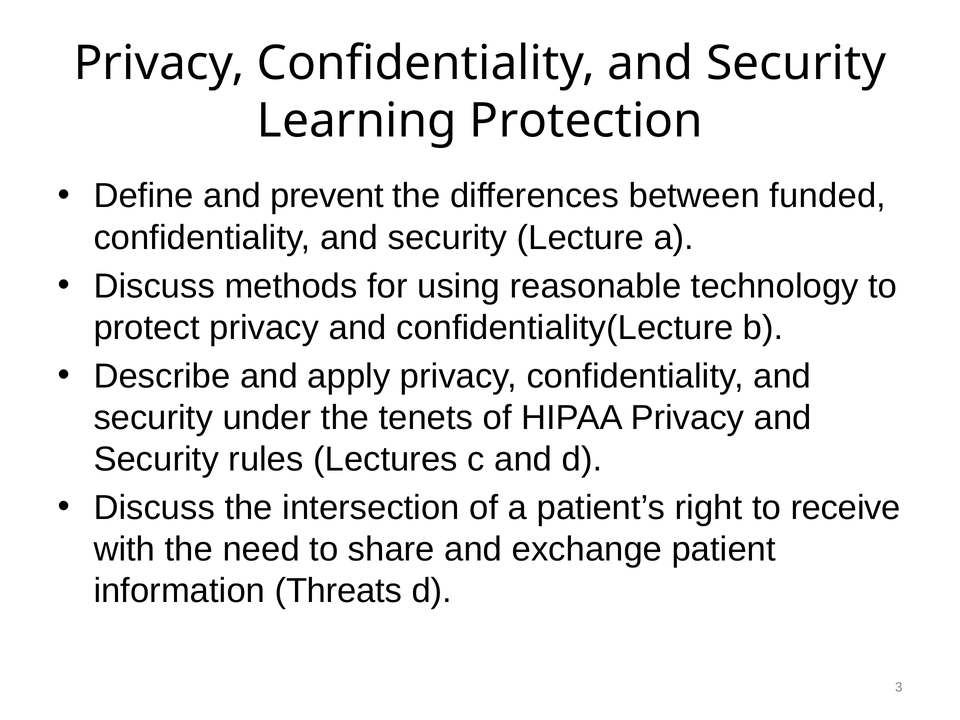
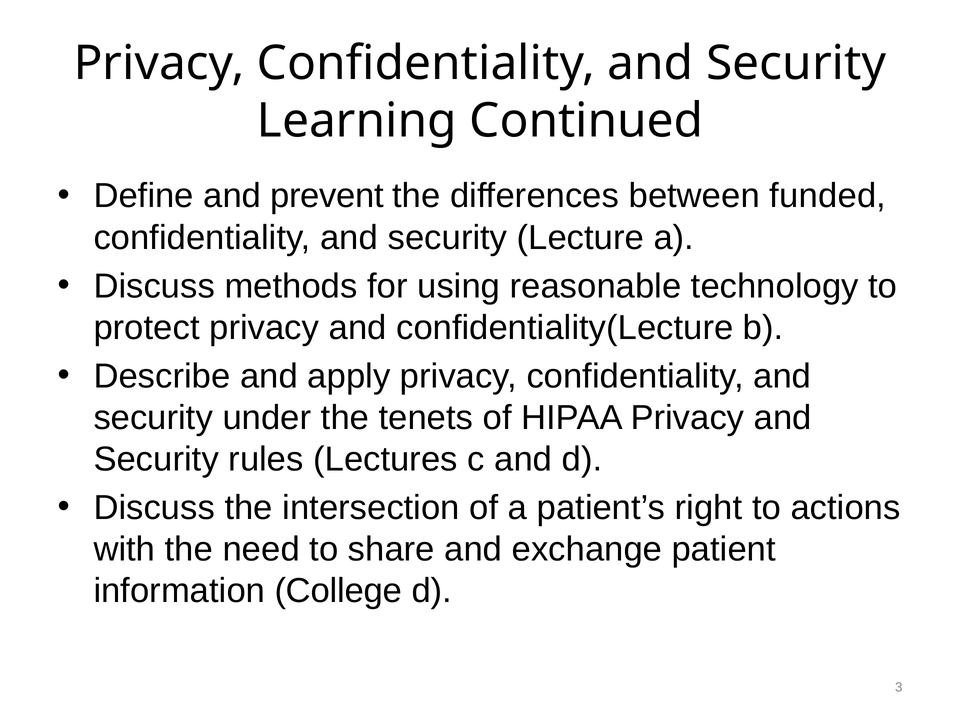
Protection: Protection -> Continued (586, 121)
receive: receive -> actions (846, 508)
Threats: Threats -> College (338, 591)
